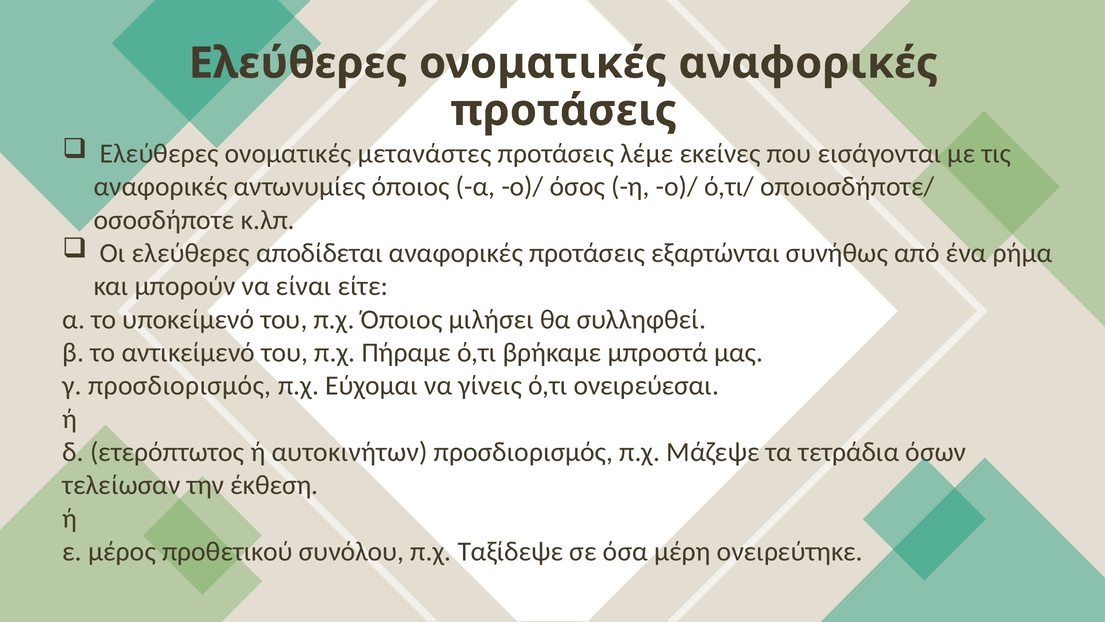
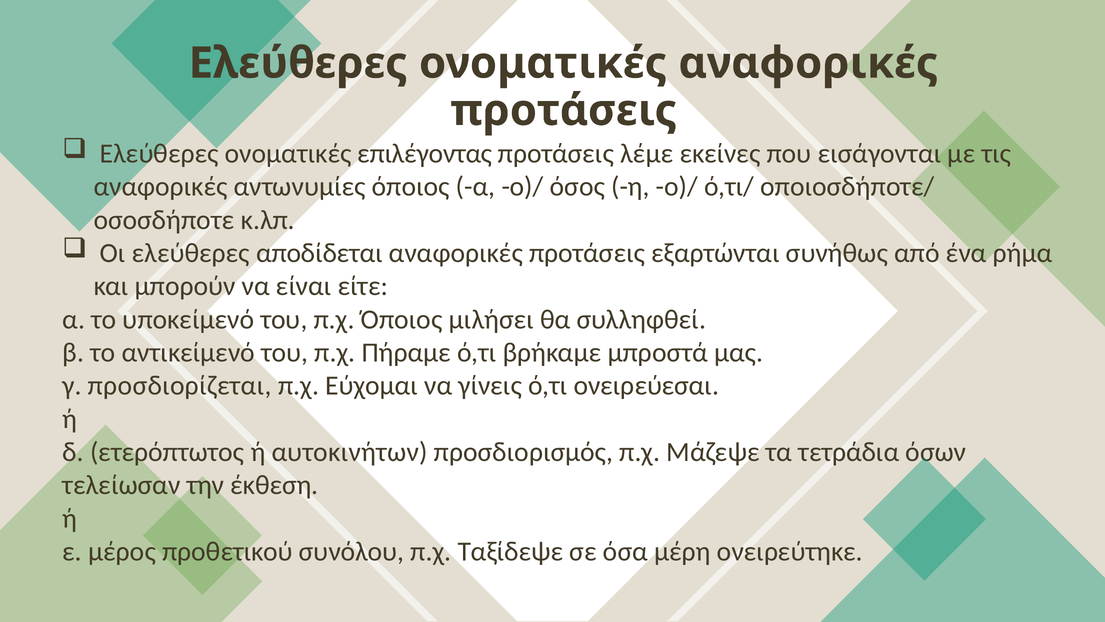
μετανάστες: μετανάστες -> επιλέγοντας (425, 153)
γ προσδιορισμός: προσδιορισμός -> προσδιορίζεται (180, 385)
